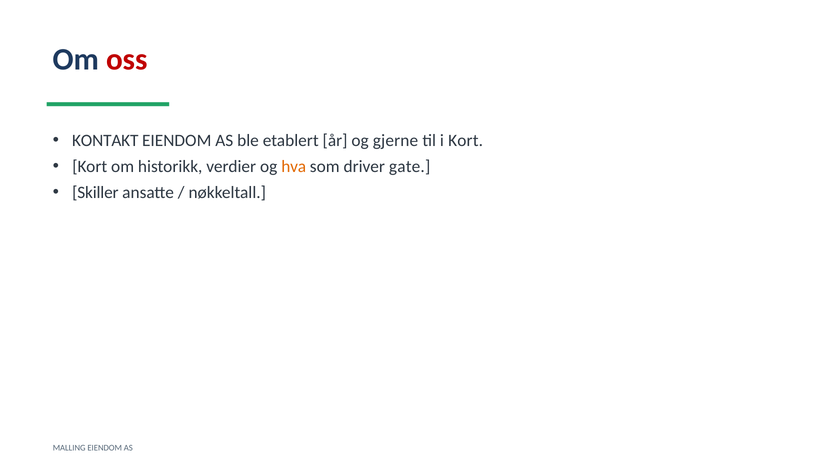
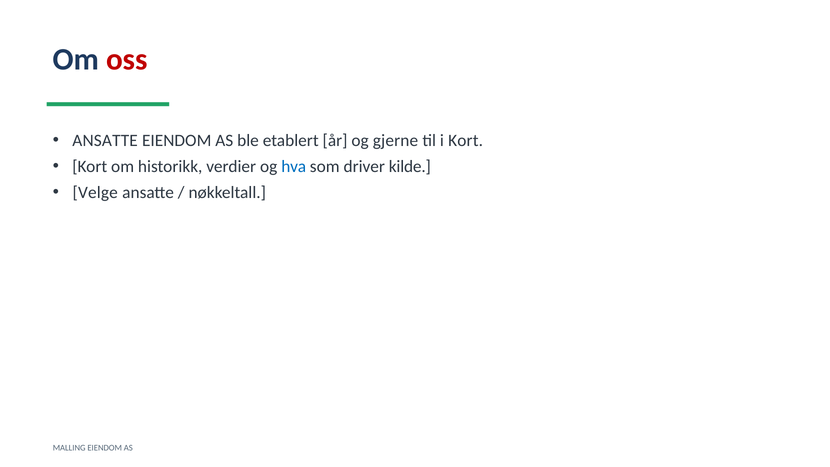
KONTAKT: KONTAKT -> ANSATTE (105, 141)
hva colour: orange -> blue (294, 167)
gate: gate -> kilde (410, 167)
Skiller: Skiller -> Velge (95, 192)
